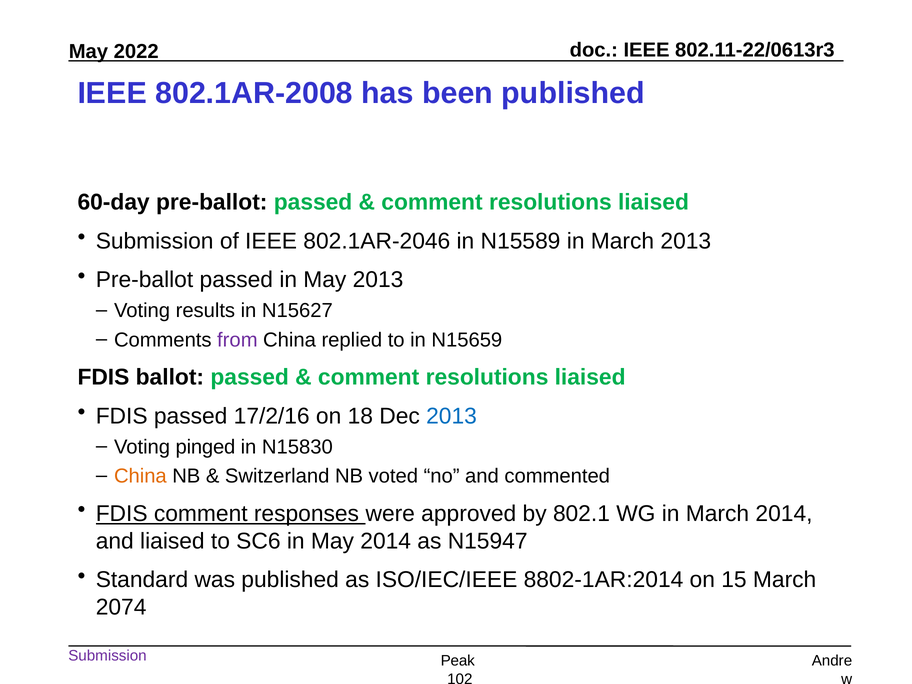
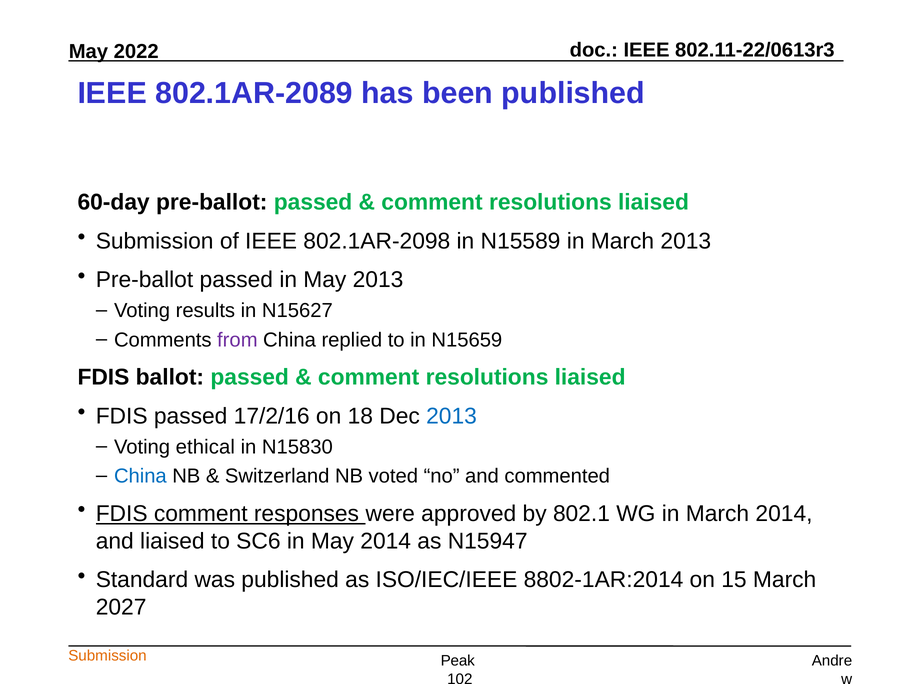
802.1AR-2008: 802.1AR-2008 -> 802.1AR-2089 (254, 93)
802.1AR-2046: 802.1AR-2046 -> 802.1AR-2098 (377, 241)
pinged: pinged -> ethical (205, 447)
China colour: orange -> blue (140, 476)
2074: 2074 -> 2027 (121, 607)
Submission colour: purple -> orange (107, 656)
